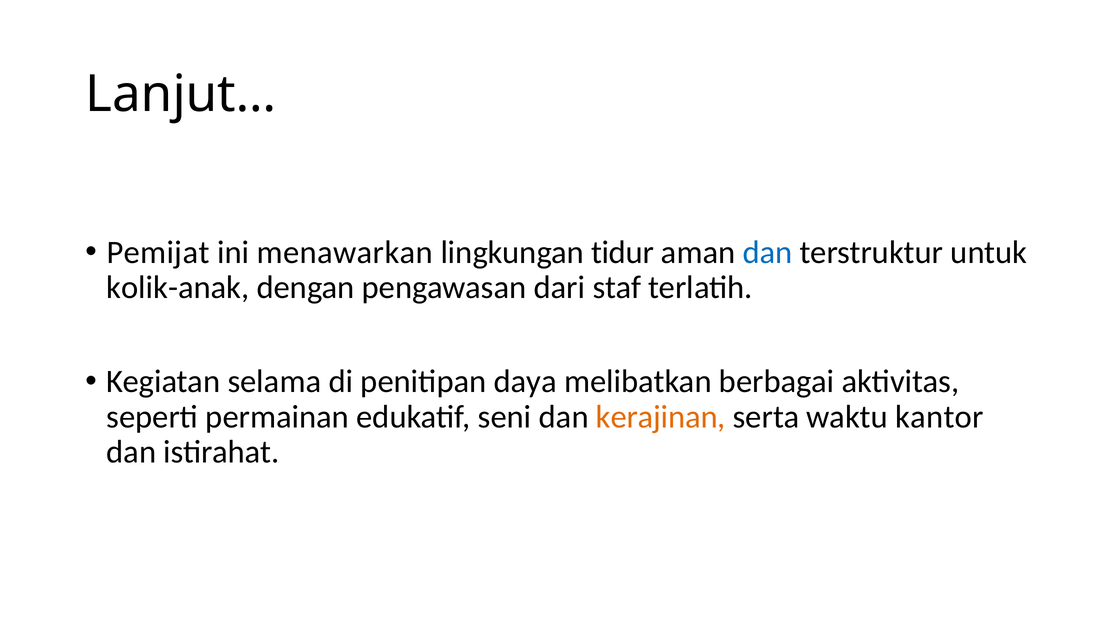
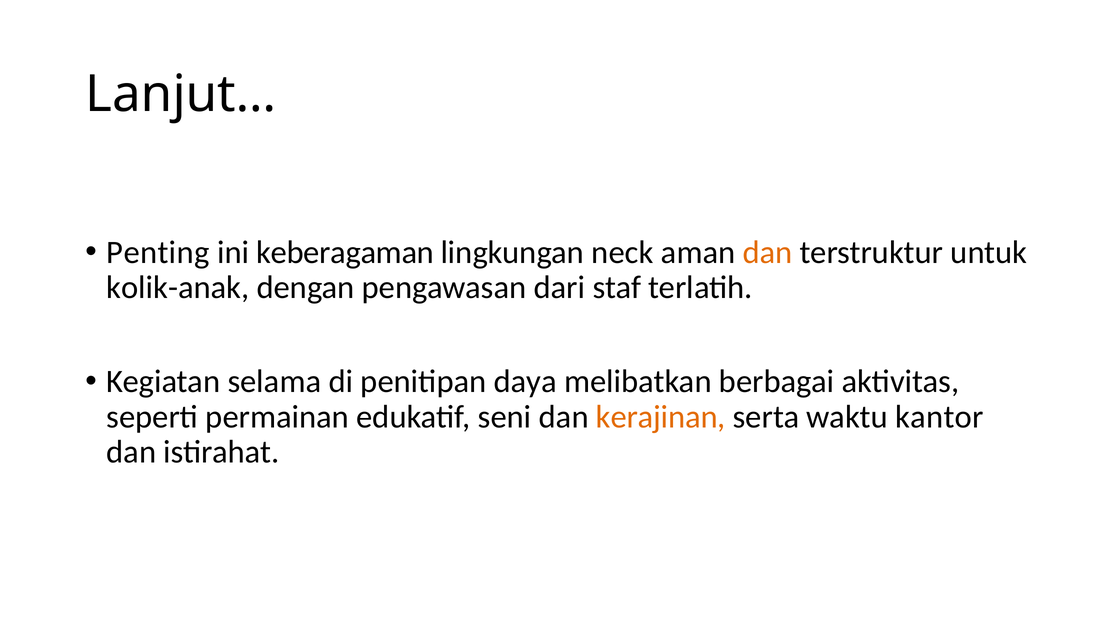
Pemijat: Pemijat -> Penting (158, 252)
menawarkan: menawarkan -> keberagaman (345, 252)
tidur: tidur -> neck (622, 252)
dan colour: blue -> orange (768, 252)
